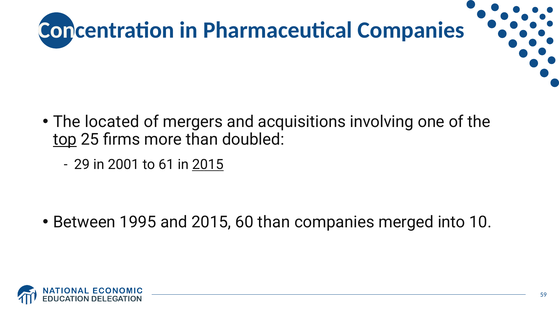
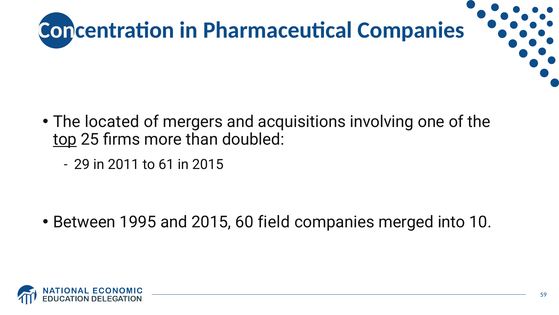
2001: 2001 -> 2011 (123, 164)
2015 underline: present -> none (208, 164)
60 than: than -> field (274, 222)
